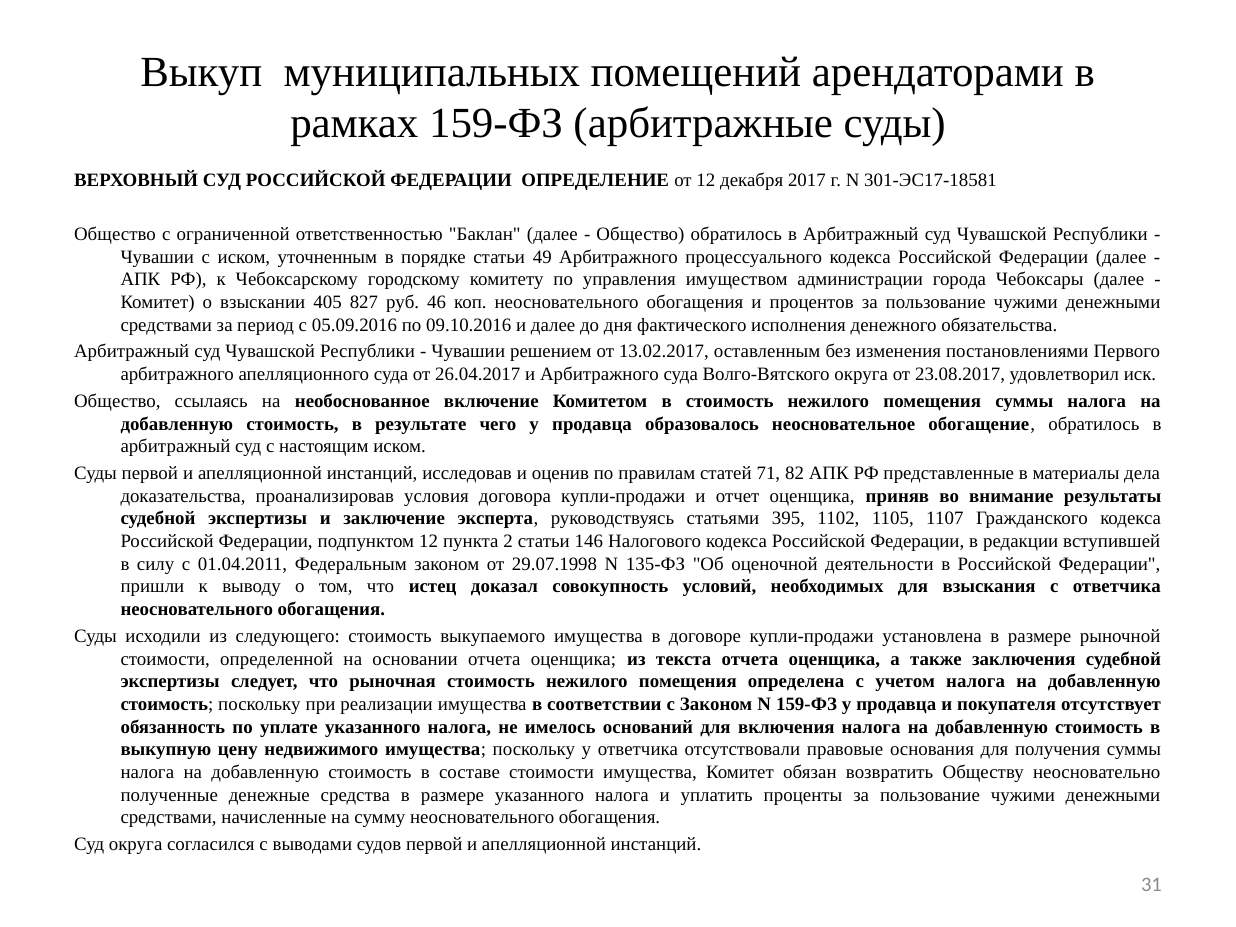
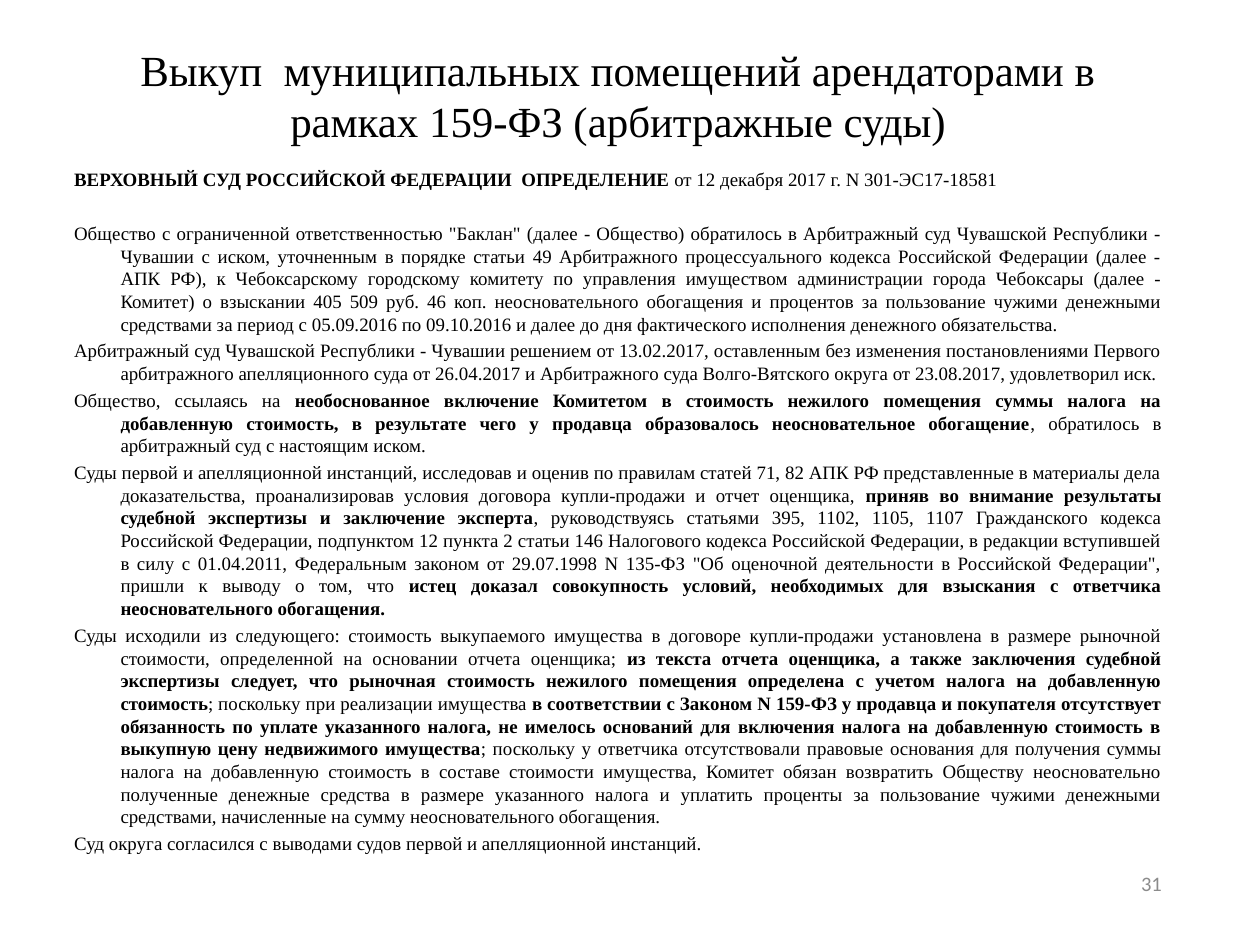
827: 827 -> 509 (364, 302)
